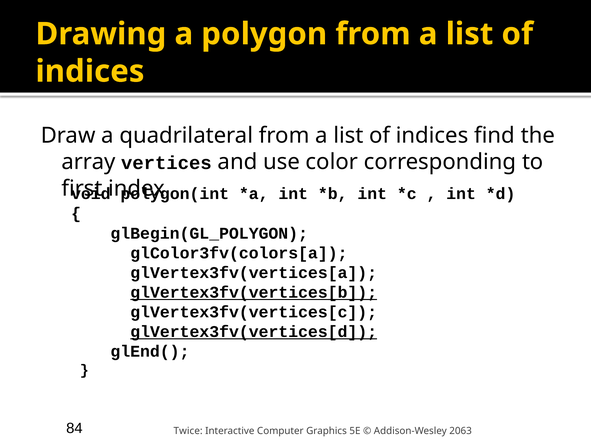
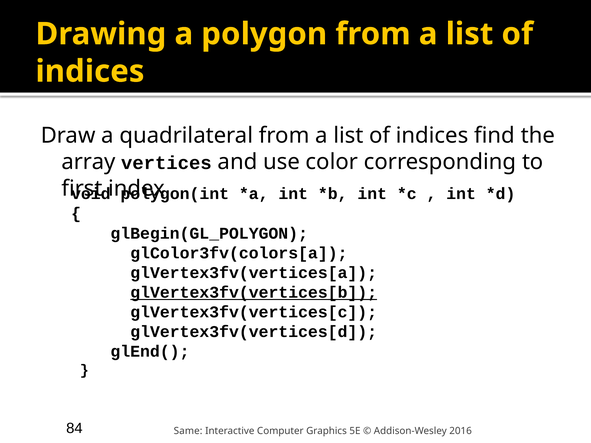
glVertex3fv(vertices[d underline: present -> none (254, 332)
Twice: Twice -> Same (188, 431)
2063: 2063 -> 2016 (461, 431)
